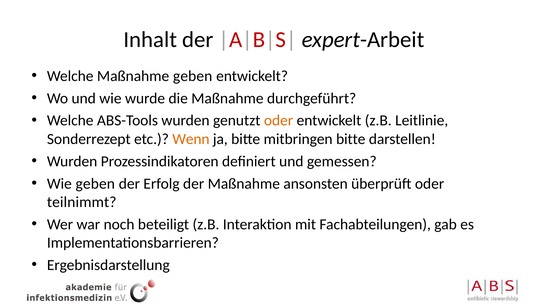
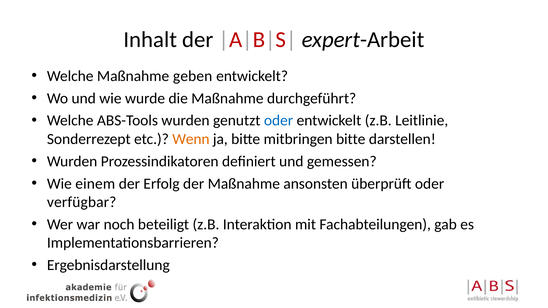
oder colour: orange -> blue (279, 121)
Wie geben: geben -> einem (95, 184)
teilnimmt: teilnimmt -> verfügbar (82, 202)
